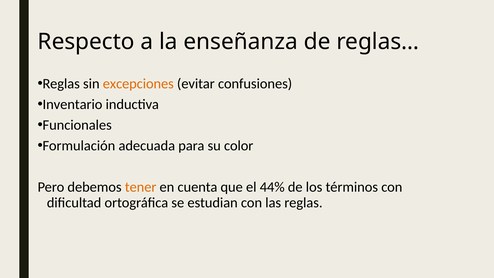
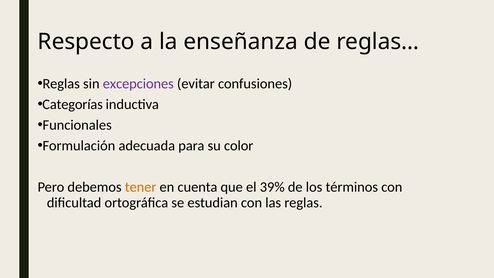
excepciones colour: orange -> purple (138, 84)
Inventario: Inventario -> Categorías (73, 104)
44%: 44% -> 39% (272, 187)
